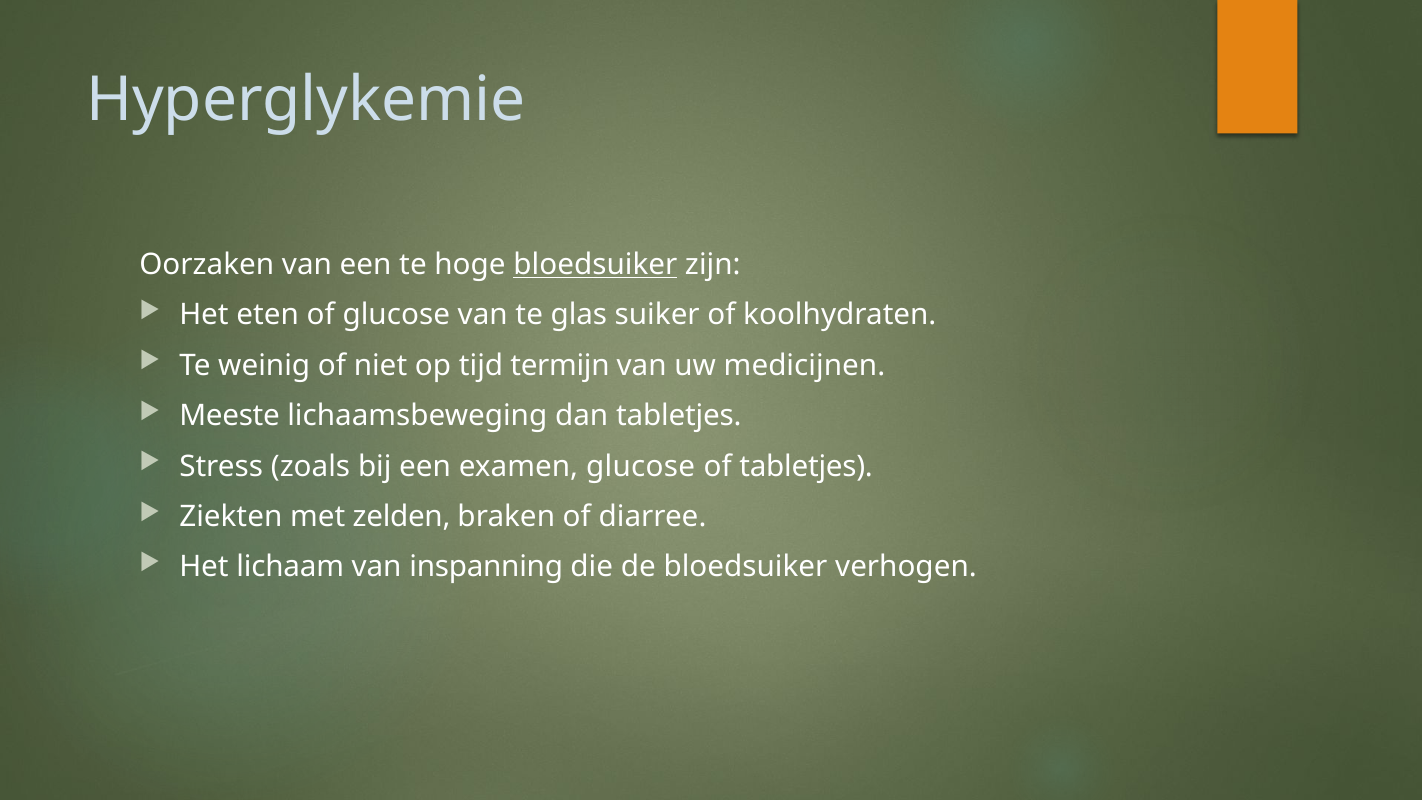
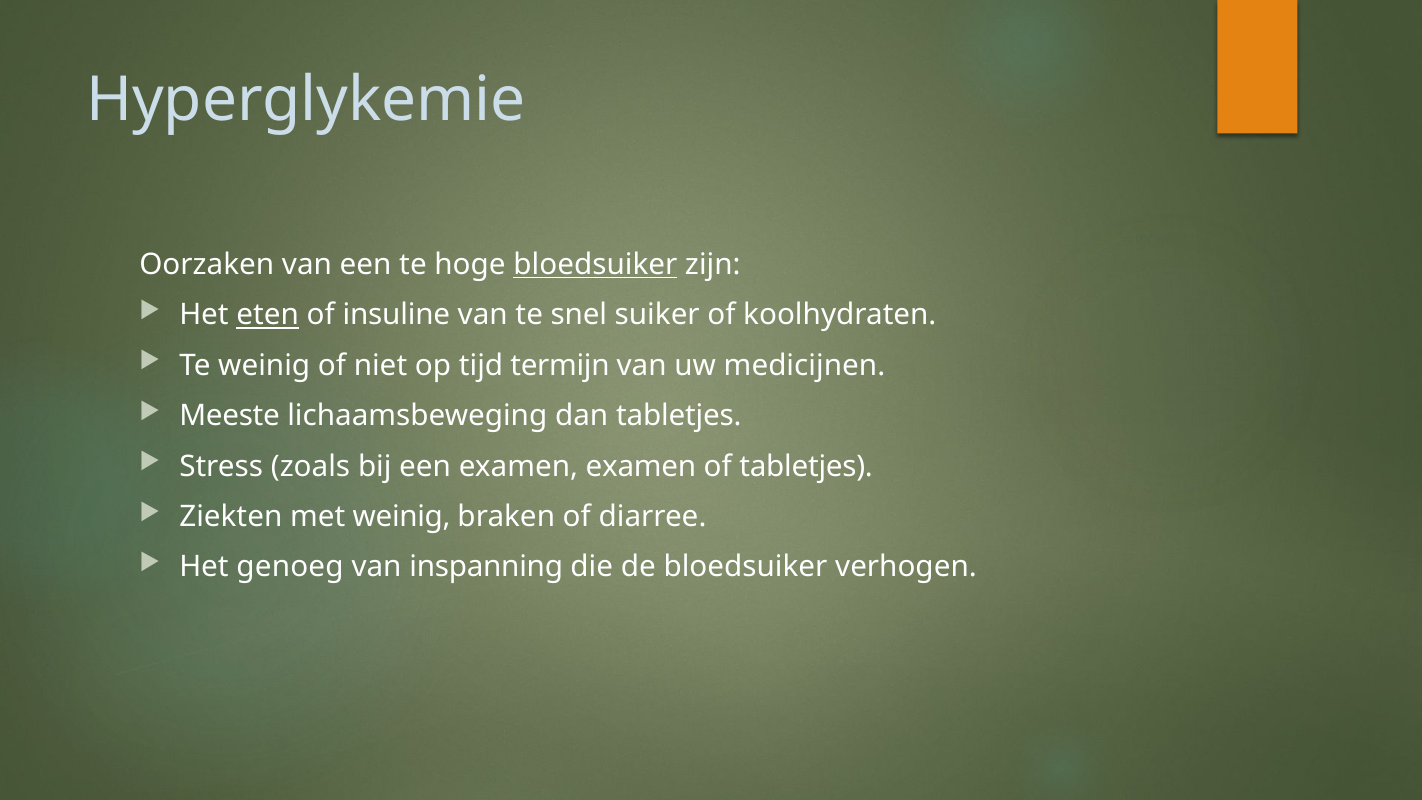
eten underline: none -> present (268, 315)
of glucose: glucose -> insuline (396, 315)
glas: glas -> snel (579, 315)
examen glucose: glucose -> examen (641, 466)
met zelden: zelden -> weinig (402, 517)
lichaam: lichaam -> genoeg (290, 567)
